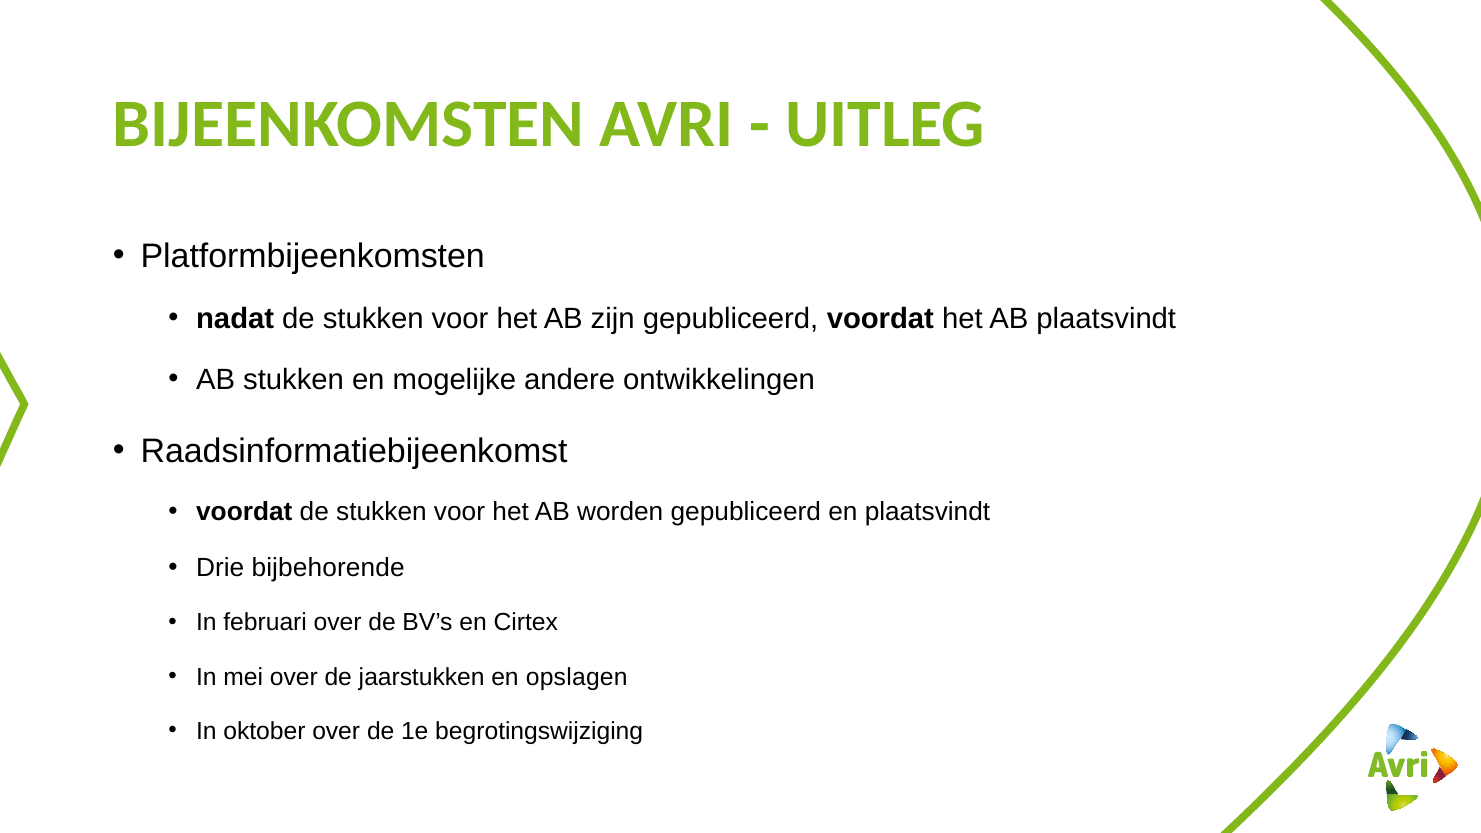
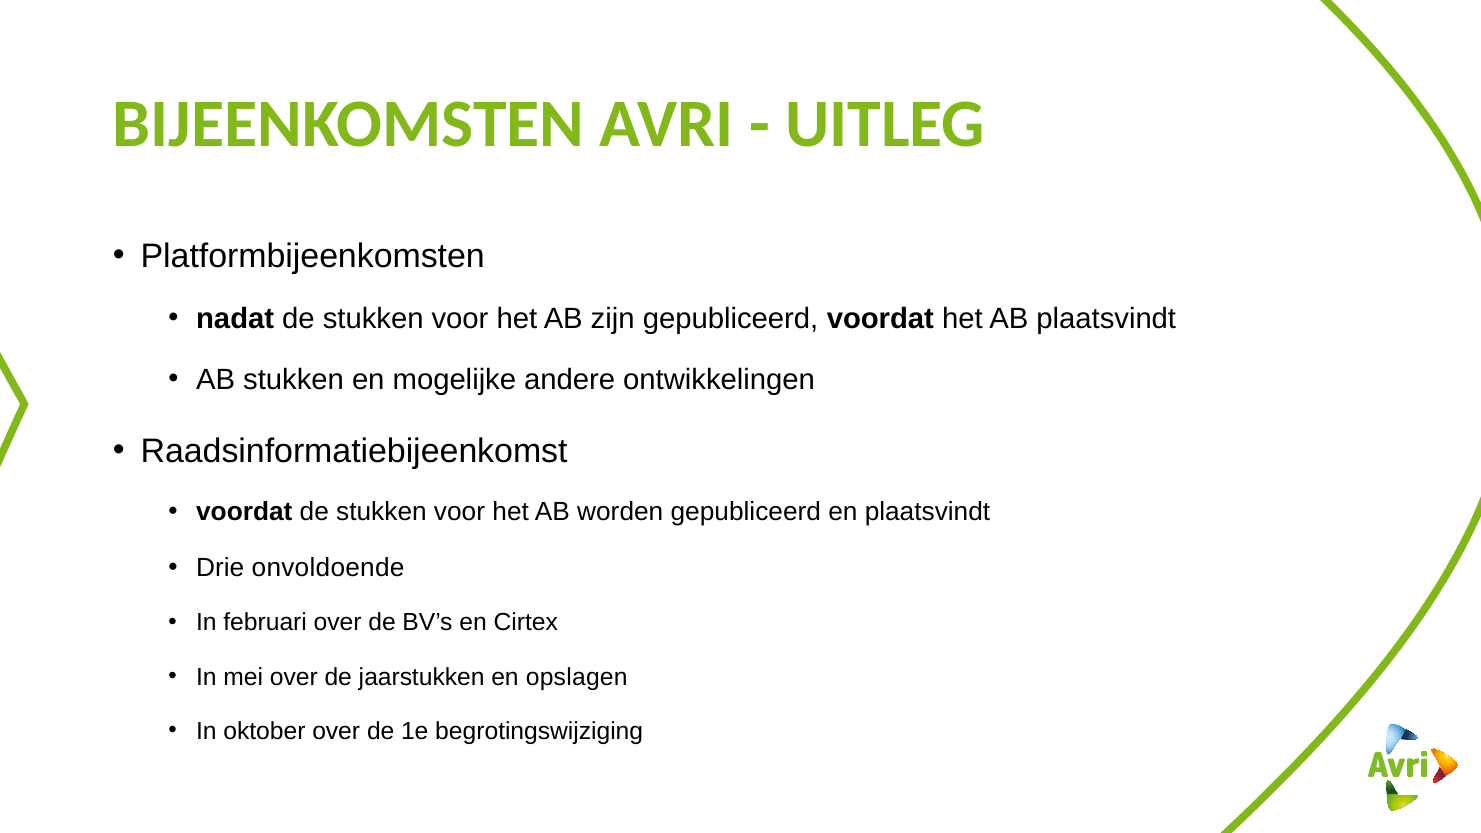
bijbehorende: bijbehorende -> onvoldoende (328, 568)
